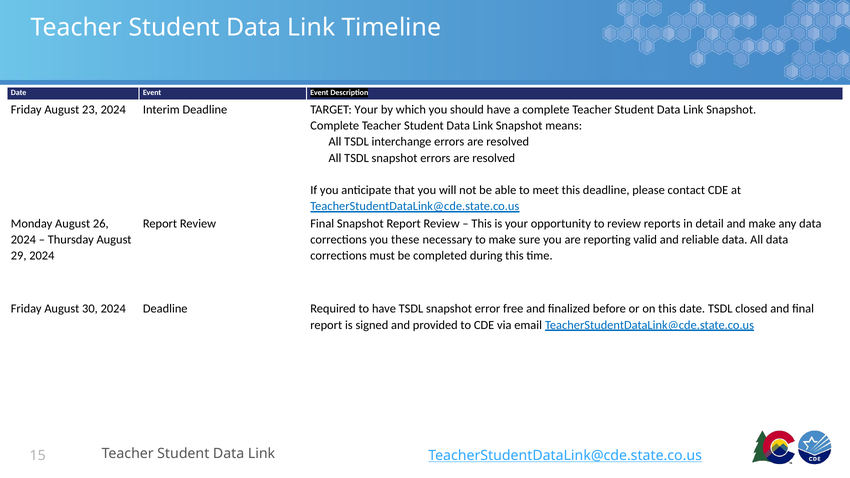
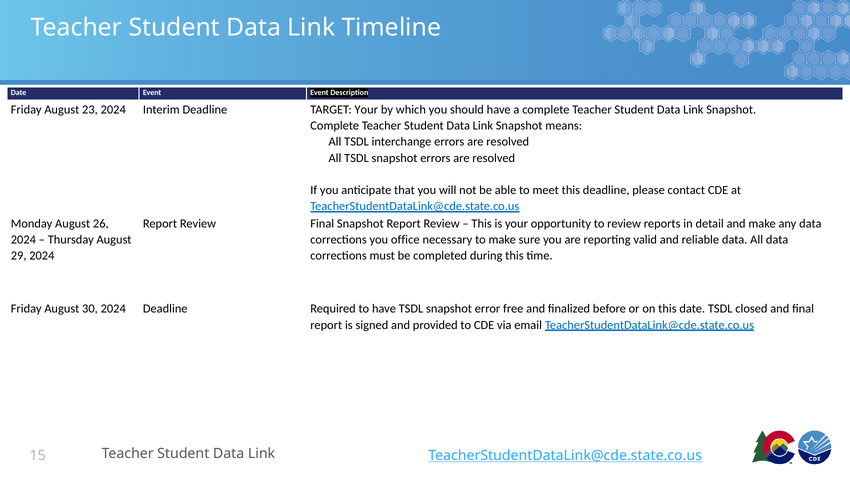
these: these -> office (405, 240)
